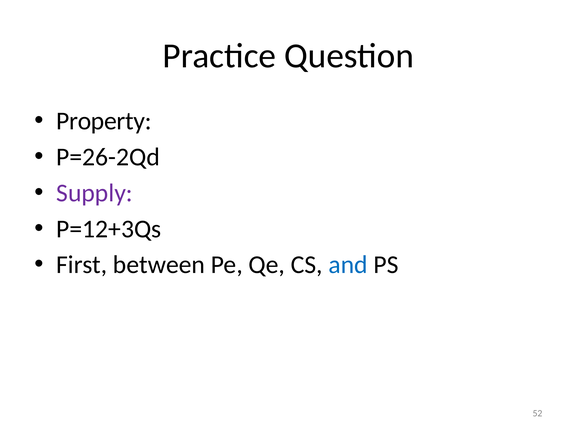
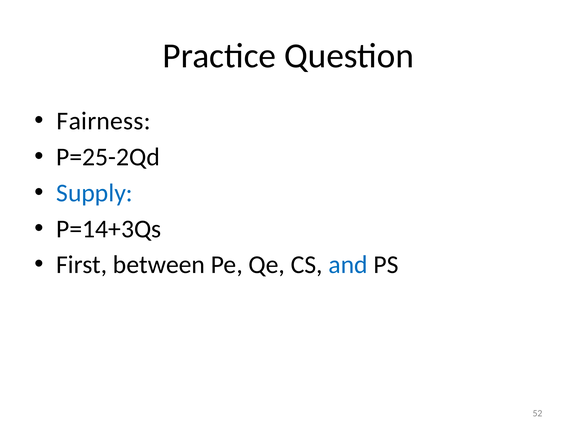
Property: Property -> Fairness (104, 121)
P=26-2Qd: P=26-2Qd -> P=25-2Qd (108, 157)
Supply colour: purple -> blue (95, 193)
P=12+3Qs: P=12+3Qs -> P=14+3Qs (109, 229)
